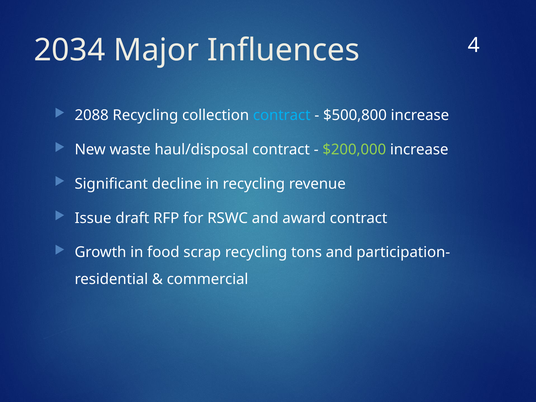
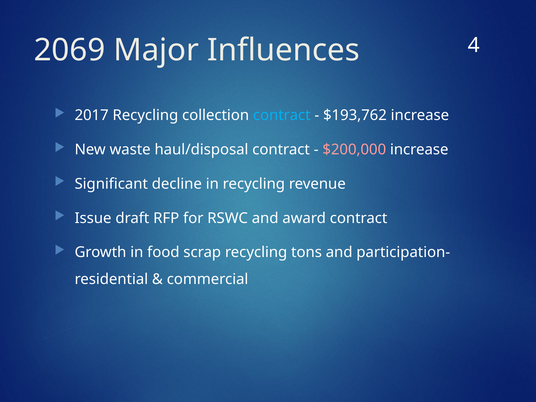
2034: 2034 -> 2069 (70, 50)
2088: 2088 -> 2017 (92, 115)
$500,800: $500,800 -> $193,762 (355, 115)
$200,000 colour: light green -> pink (354, 150)
